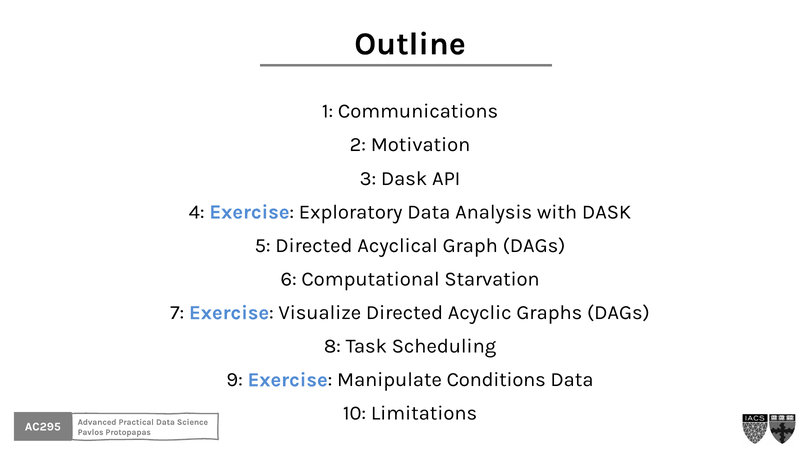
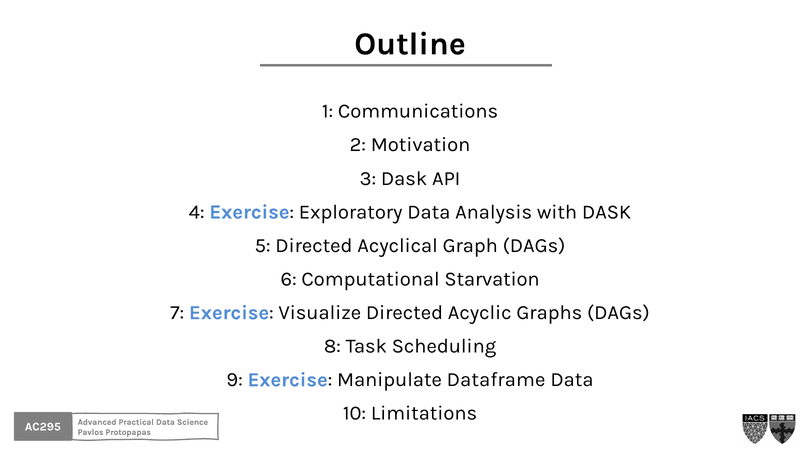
Conditions: Conditions -> Dataframe (496, 380)
